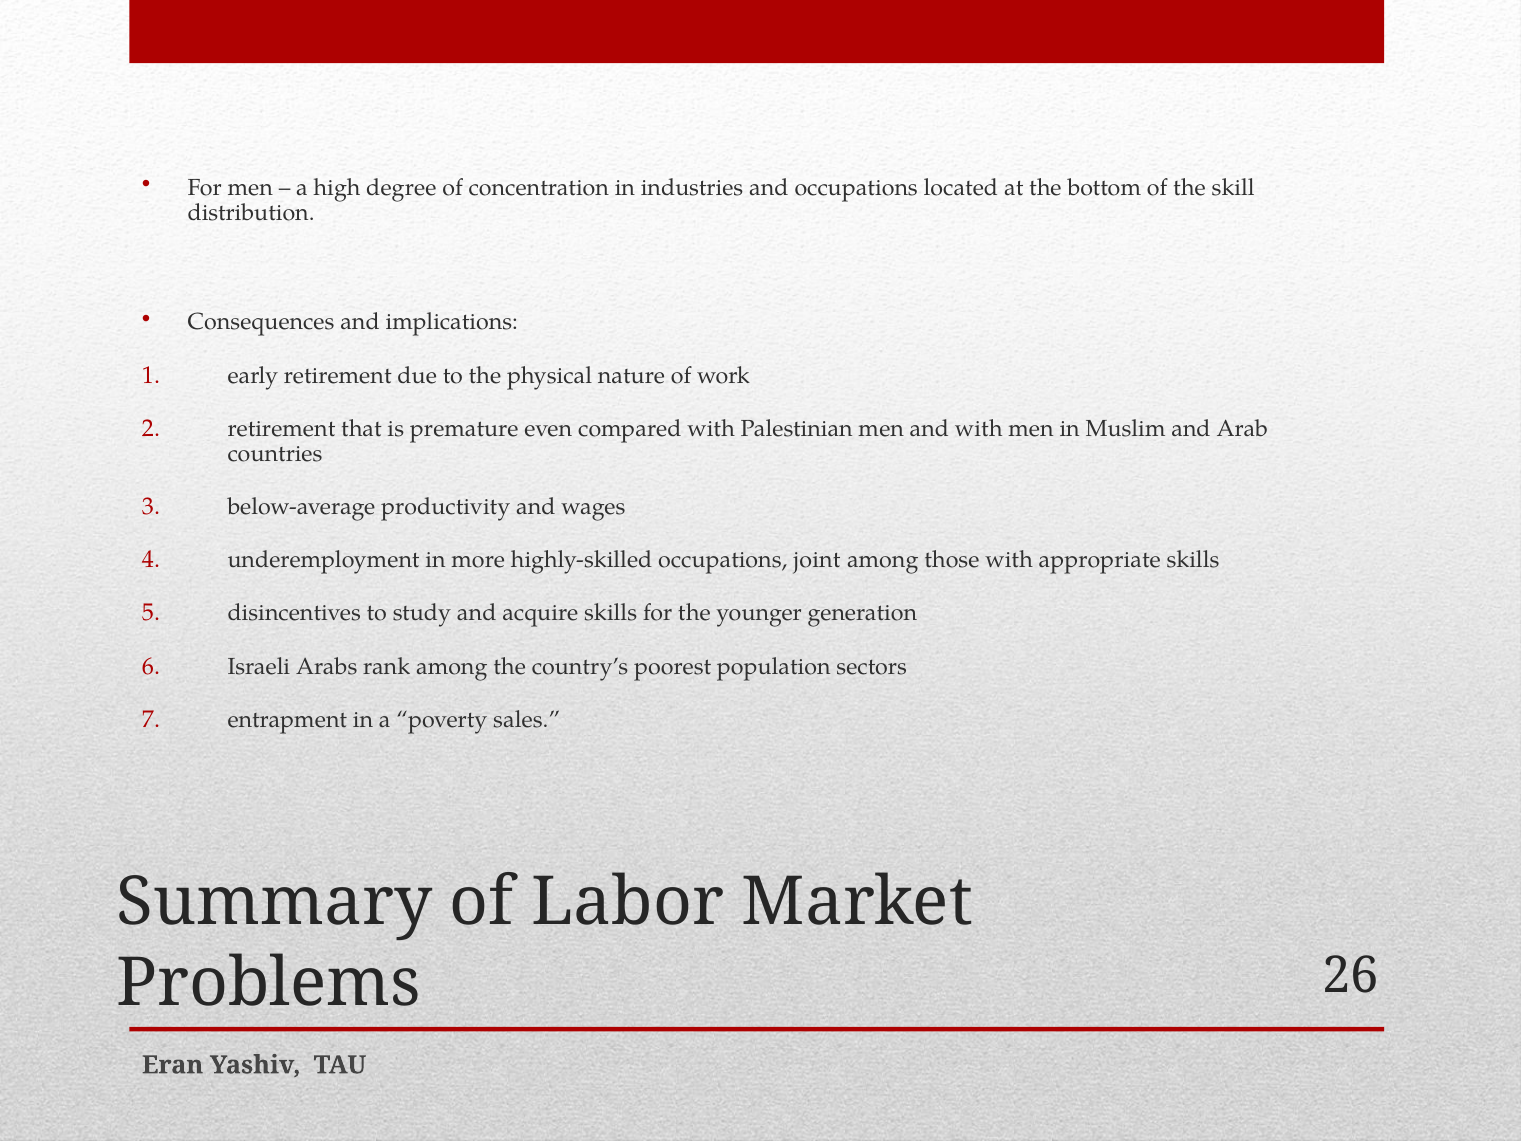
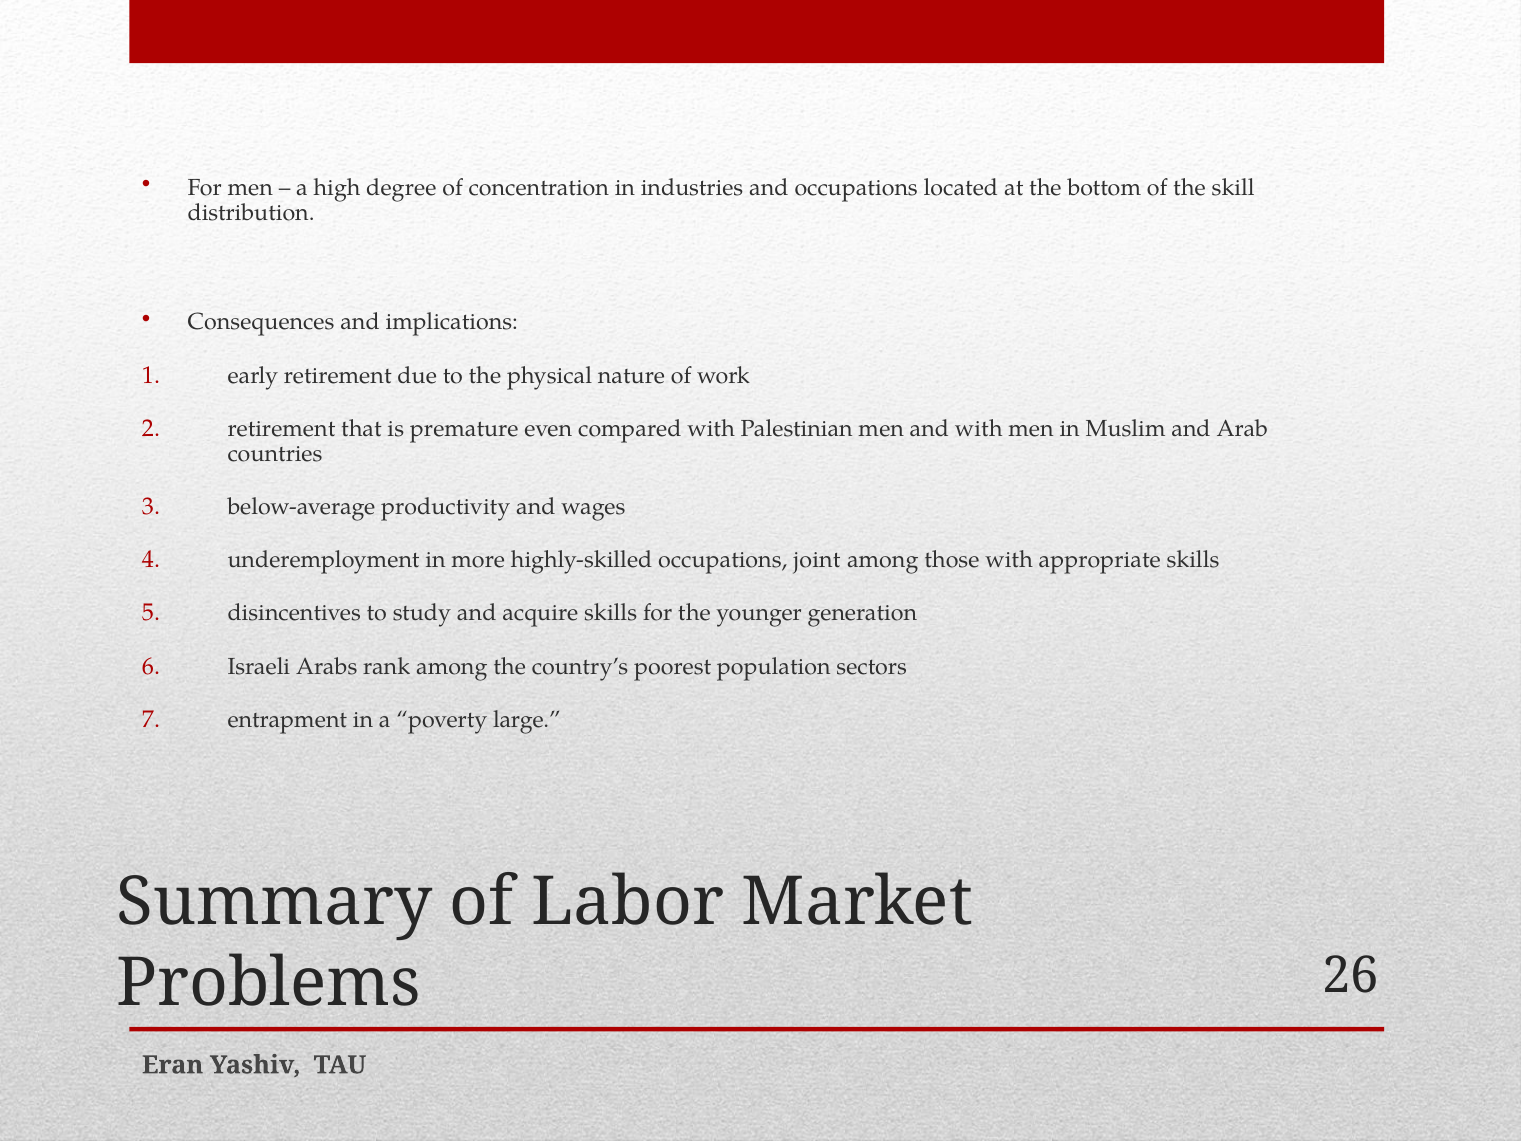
sales: sales -> large (527, 719)
